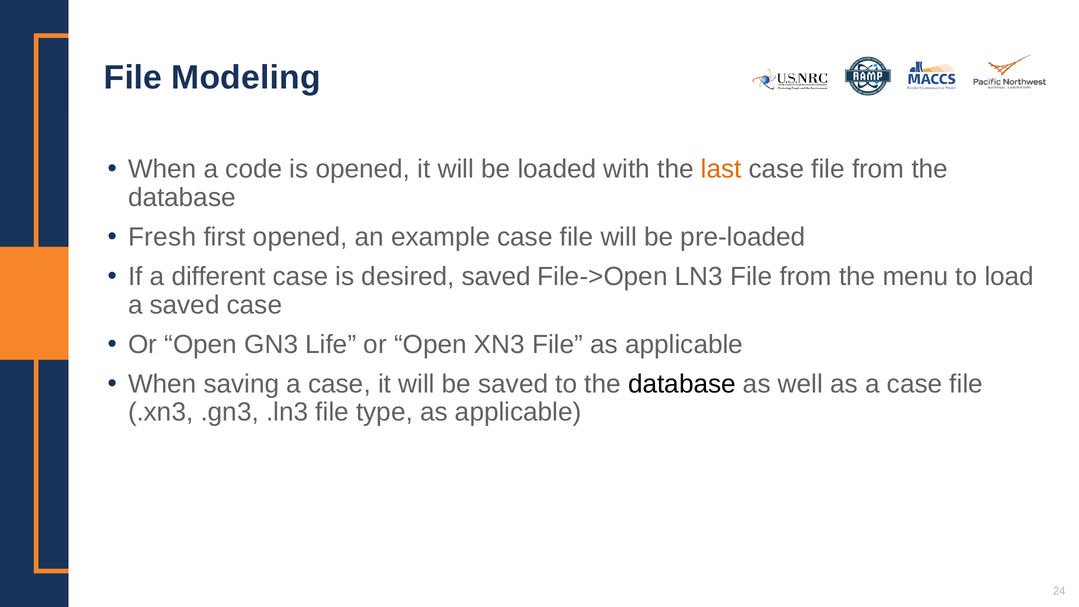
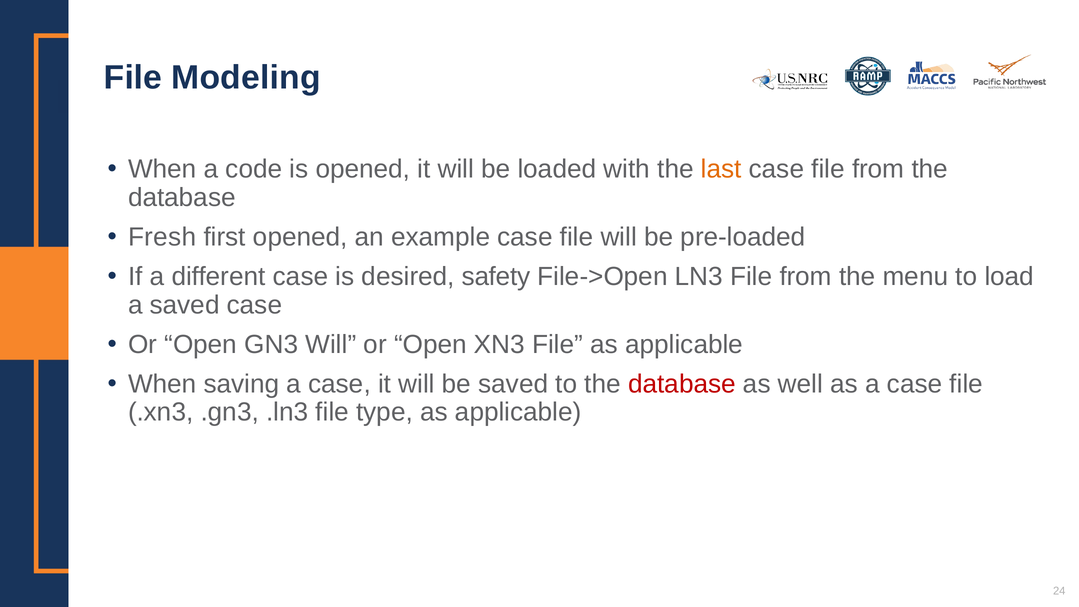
desired saved: saved -> safety (496, 277)
GN3 Life: Life -> Will (331, 344)
database colour: black -> red (682, 384)
